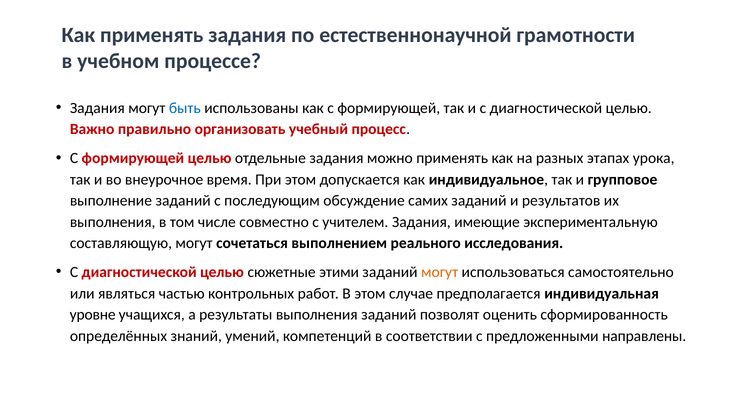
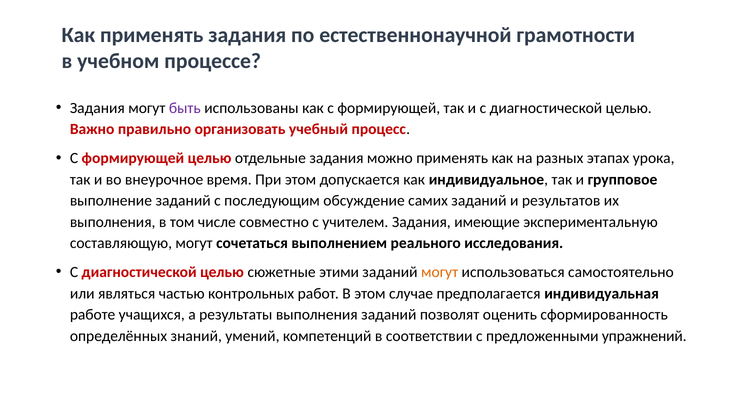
быть colour: blue -> purple (185, 108)
уровне: уровне -> работе (93, 314)
направлены: направлены -> упражнений (644, 336)
